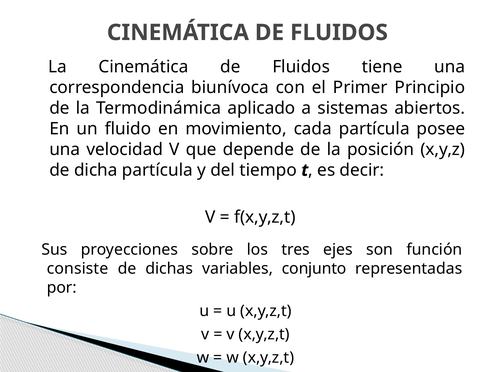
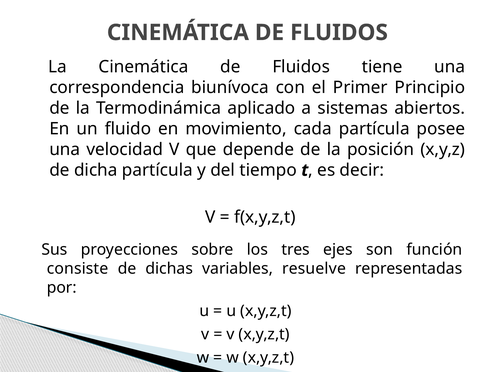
conjunto: conjunto -> resuelve (314, 268)
